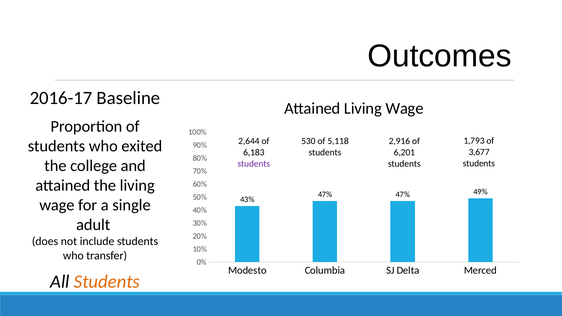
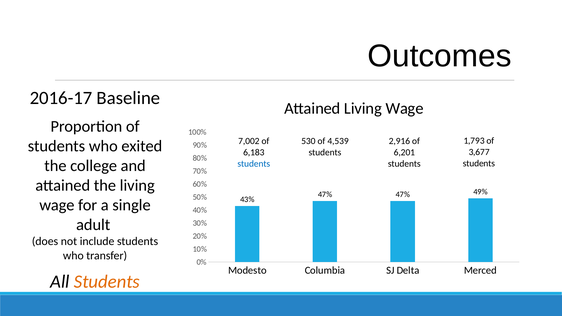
2,644: 2,644 -> 7,002 (249, 141)
5,118: 5,118 -> 4,539 (338, 141)
students colour: purple -> blue (254, 164)
